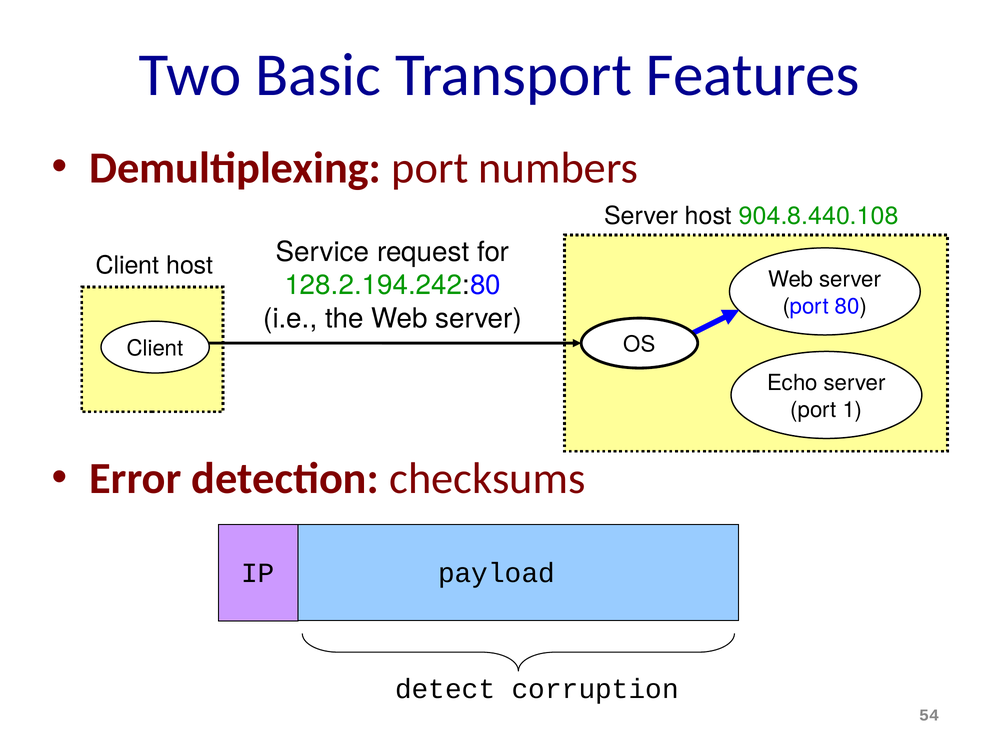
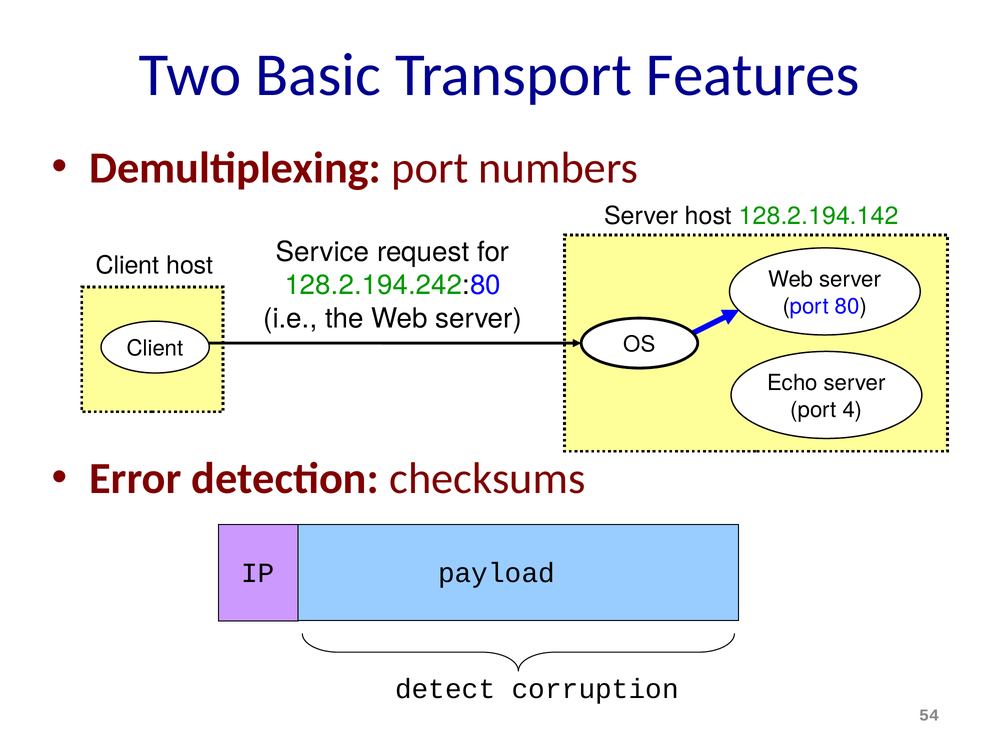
904.8.440.108: 904.8.440.108 -> 128.2.194.142 (819, 216)
1: 1 -> 4 (853, 410)
